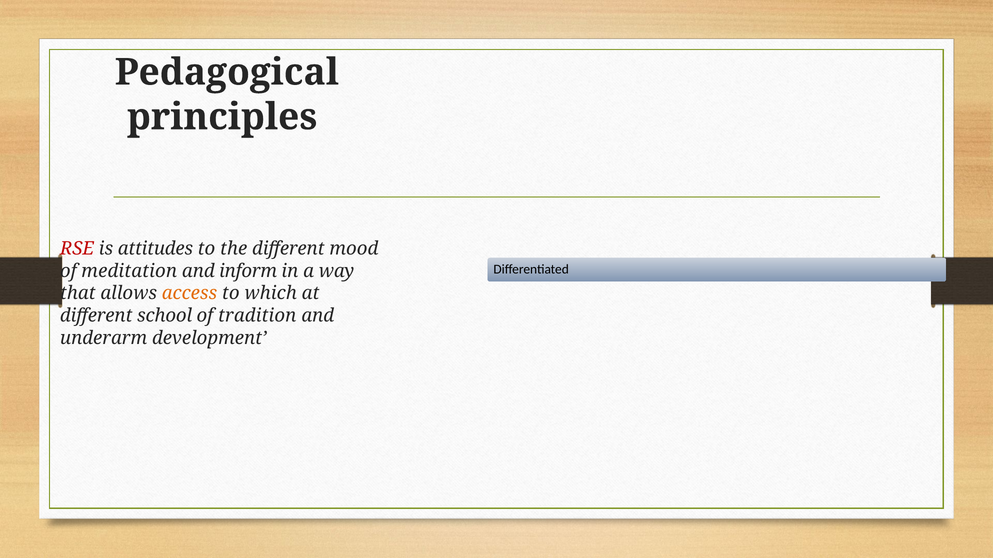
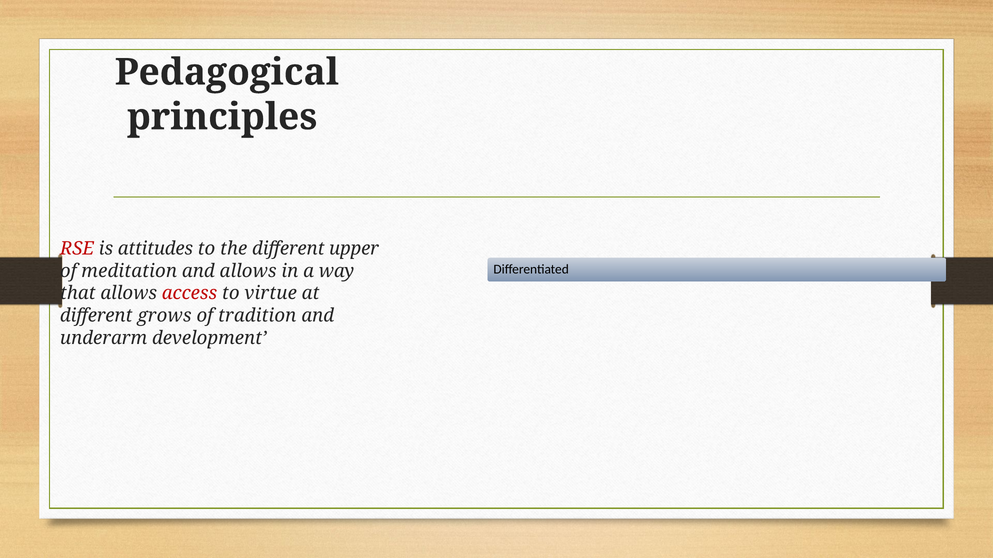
mood: mood -> upper (354, 249)
and inform: inform -> allows (248, 271)
access colour: orange -> red (190, 294)
which: which -> virtue (271, 294)
school: school -> grows (164, 316)
